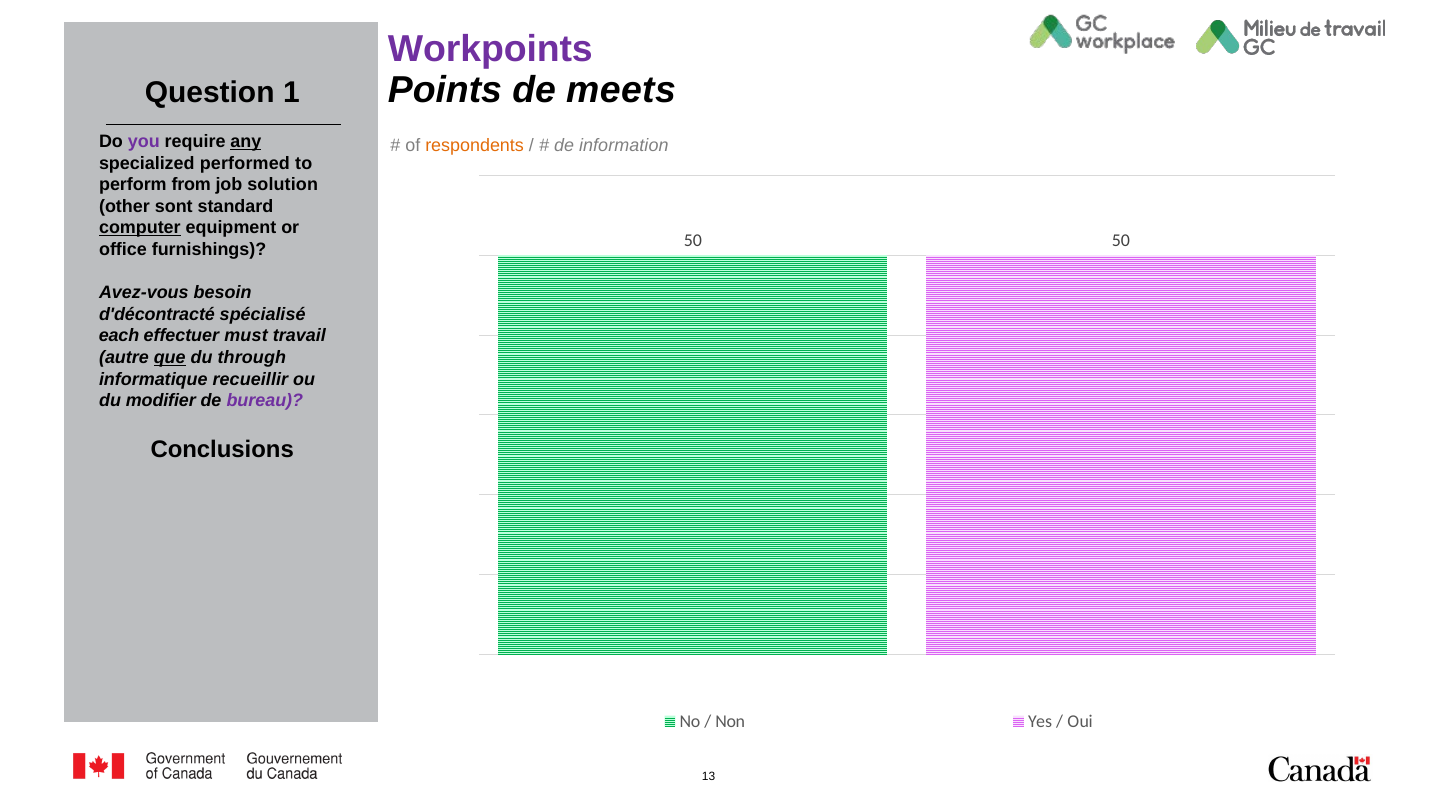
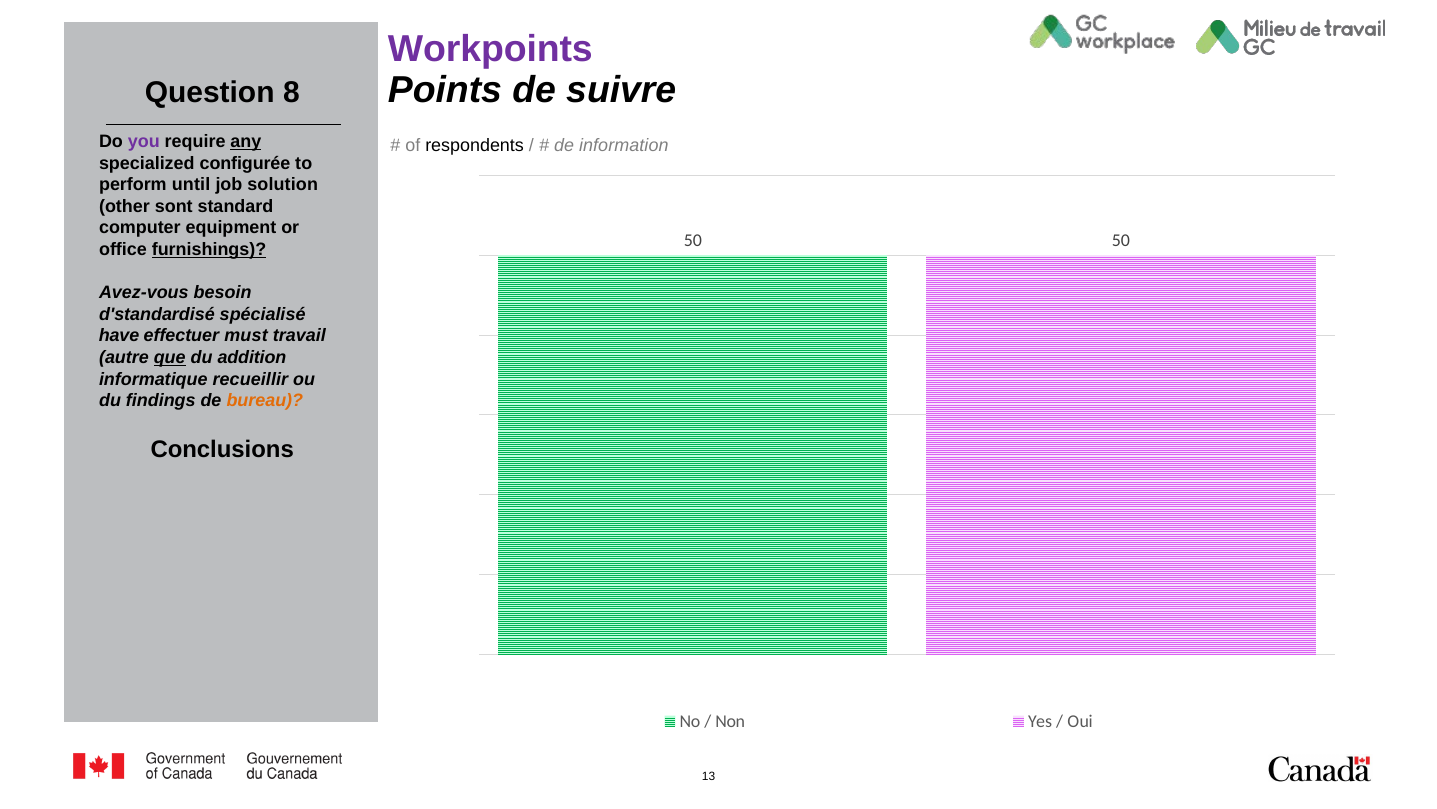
meets: meets -> suivre (621, 90)
1: 1 -> 8 (291, 92)
respondents colour: orange -> black (475, 145)
performed: performed -> configurée (245, 163)
from: from -> until (191, 185)
computer underline: present -> none (140, 228)
furnishings underline: none -> present (209, 249)
d'décontracté: d'décontracté -> d'standardisé (157, 314)
each: each -> have (119, 336)
through: through -> addition (252, 357)
modifier: modifier -> findings (161, 400)
bureau colour: purple -> orange (265, 400)
